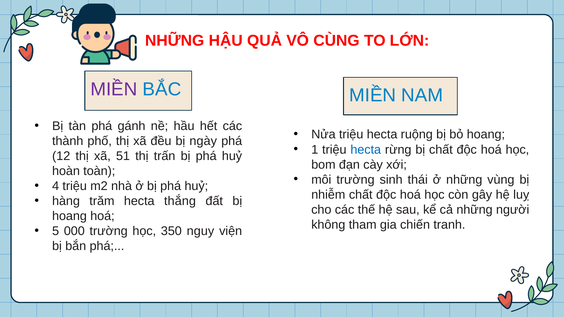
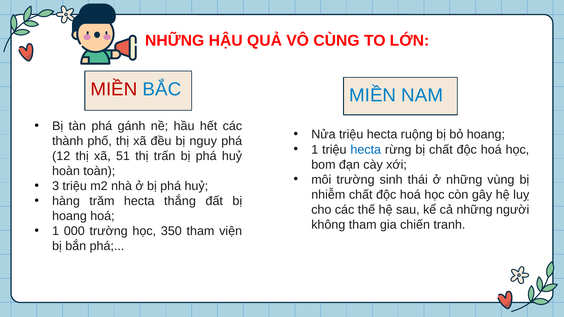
MIỀN colour: purple -> red (114, 89)
ngày: ngày -> nguy (203, 141)
4: 4 -> 3 (56, 186)
5: 5 -> 1 (56, 231)
350 nguy: nguy -> tham (200, 231)
